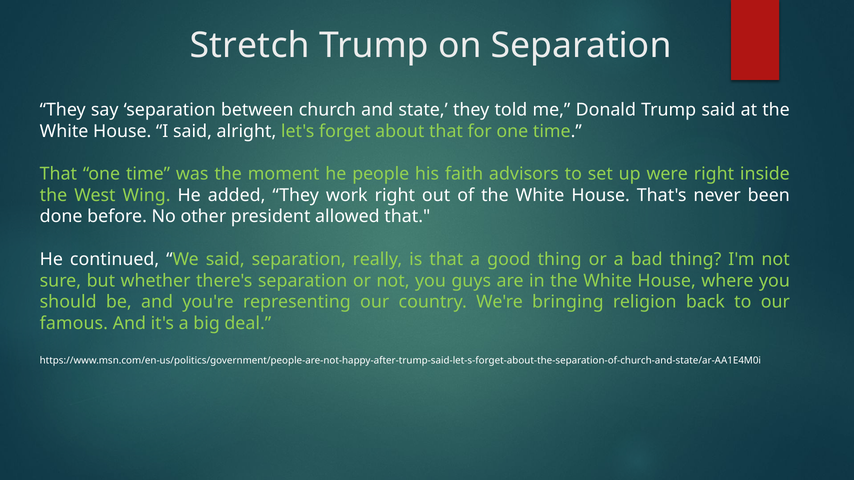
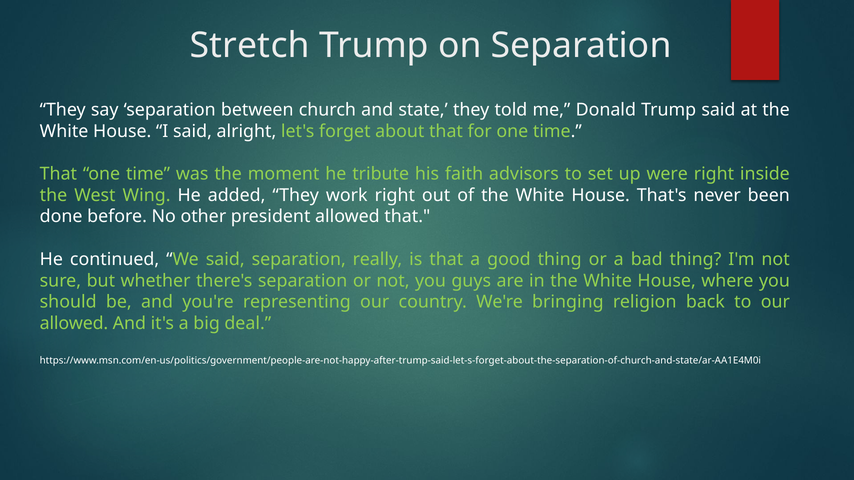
people: people -> tribute (381, 174)
famous: famous -> allowed (74, 324)
